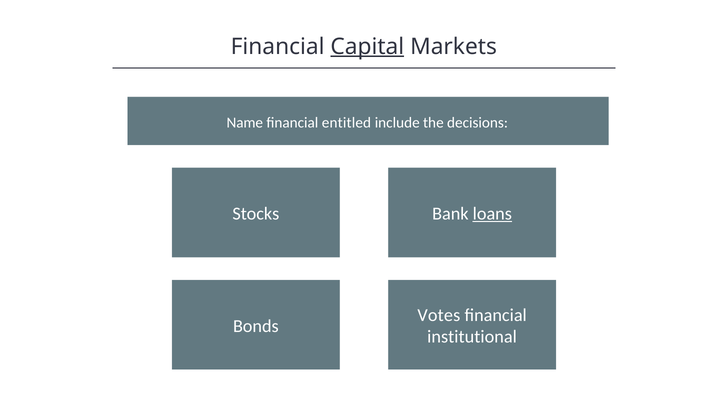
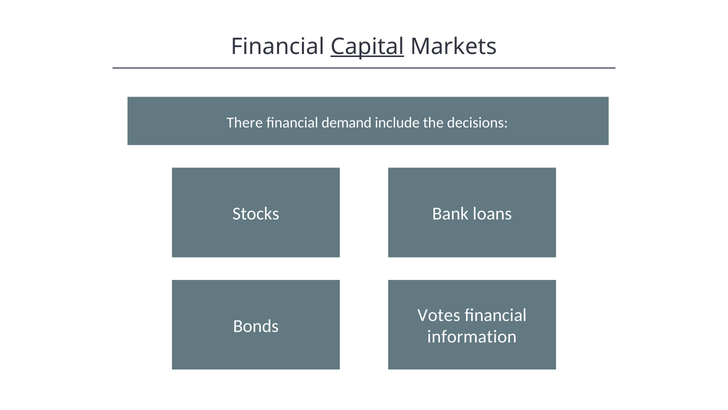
Name: Name -> There (245, 122)
entitled: entitled -> demand (347, 122)
loans underline: present -> none (492, 214)
institutional: institutional -> information (472, 337)
